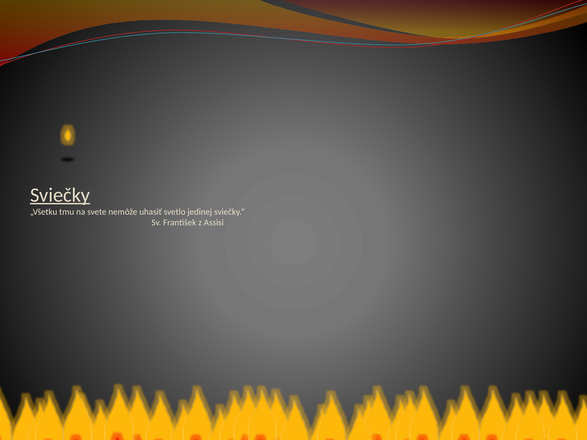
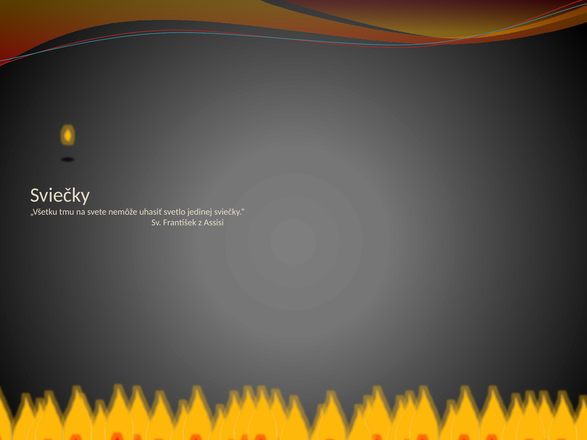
Sviečky underline: present -> none (60, 195)
